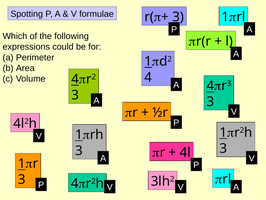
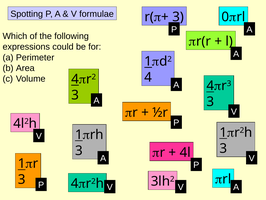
1: 1 -> 0 (225, 17)
